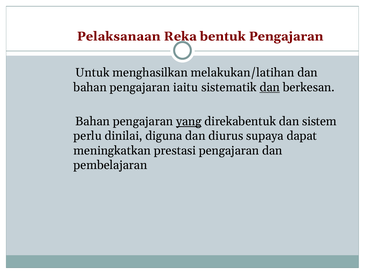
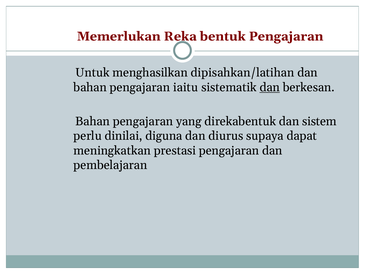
Pelaksanaan: Pelaksanaan -> Memerlukan (119, 36)
melakukan/latihan: melakukan/latihan -> dipisahkan/latihan (243, 73)
yang underline: present -> none (189, 121)
